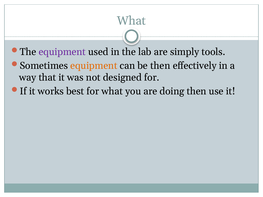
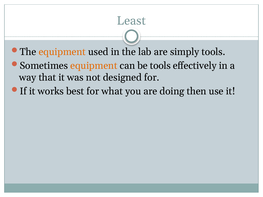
What: What -> Least (131, 21)
equipment colour: purple -> orange (62, 52)
be then: then -> tools (160, 66)
